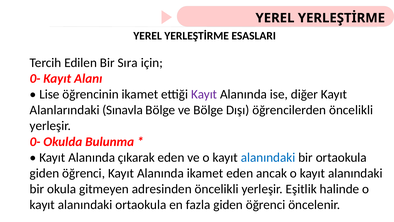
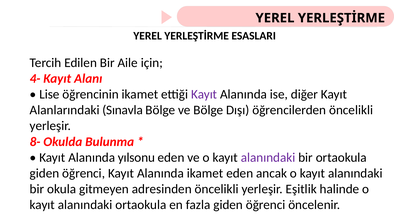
Sıra: Sıra -> Aile (128, 63)
0-: 0- -> 4- (35, 78)
0-: 0- -> 8- (35, 141)
çıkarak: çıkarak -> yılsonu (136, 157)
alanındaki colour: blue -> purple (268, 157)
